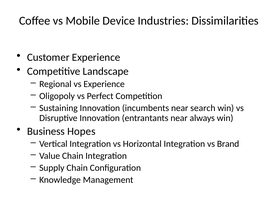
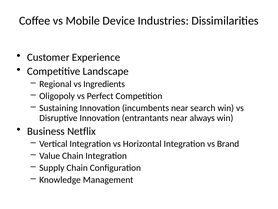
vs Experience: Experience -> Ingredients (104, 84)
Hopes: Hopes -> Netflix (82, 131)
